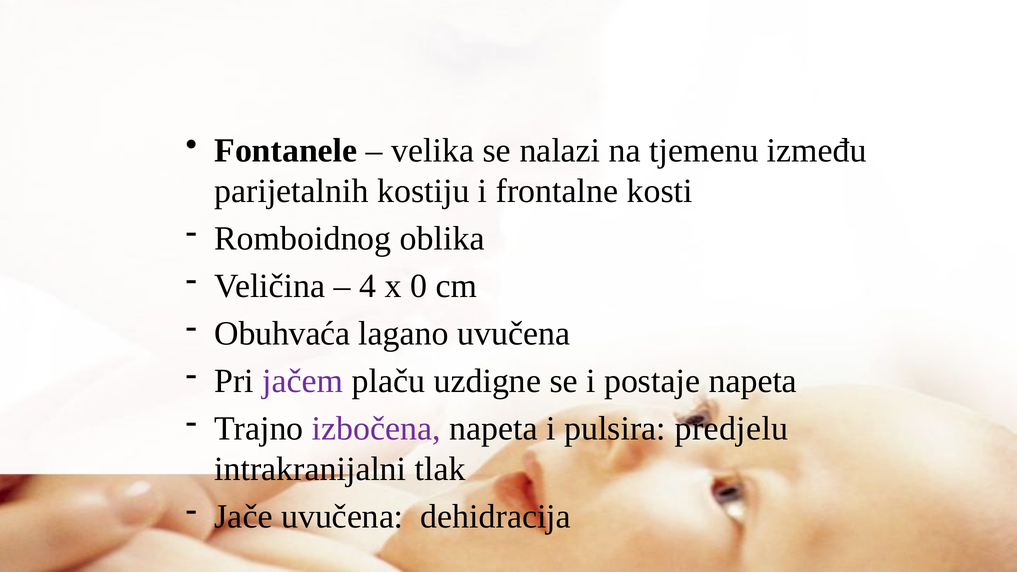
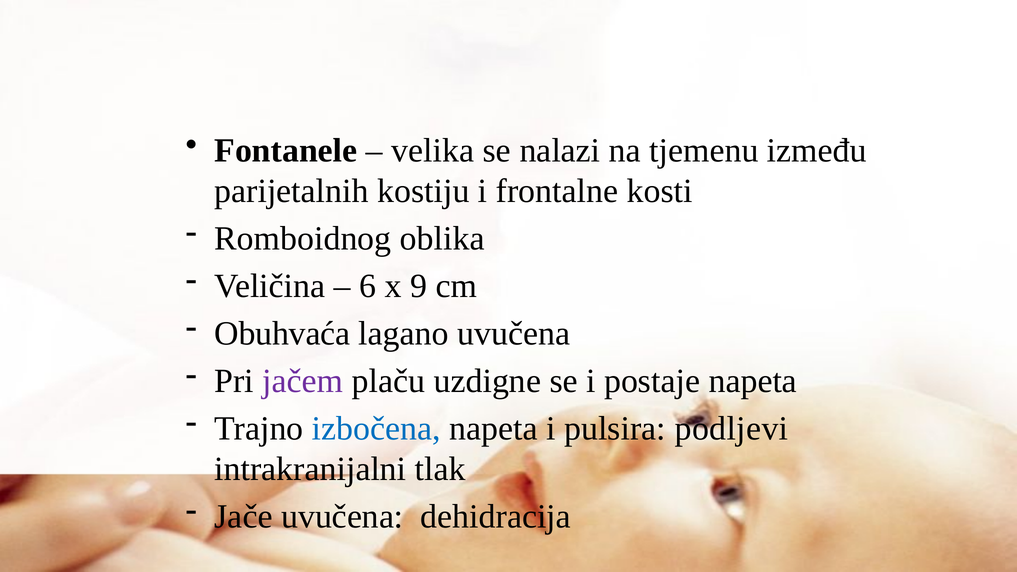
4: 4 -> 6 (368, 286)
0: 0 -> 9 (419, 286)
izbočena colour: purple -> blue (376, 428)
predjelu: predjelu -> podljevi (732, 428)
